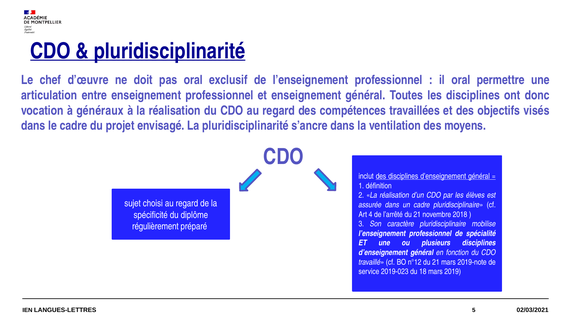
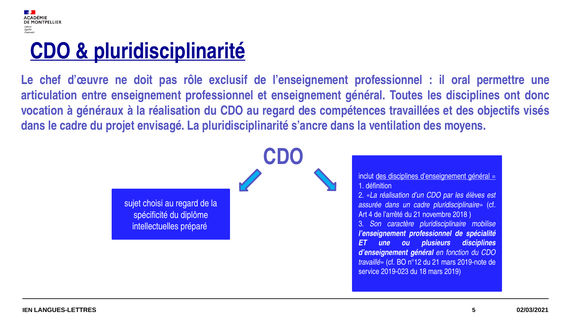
pas oral: oral -> rôle (193, 80)
régulièrement: régulièrement -> intellectuelles (155, 226)
